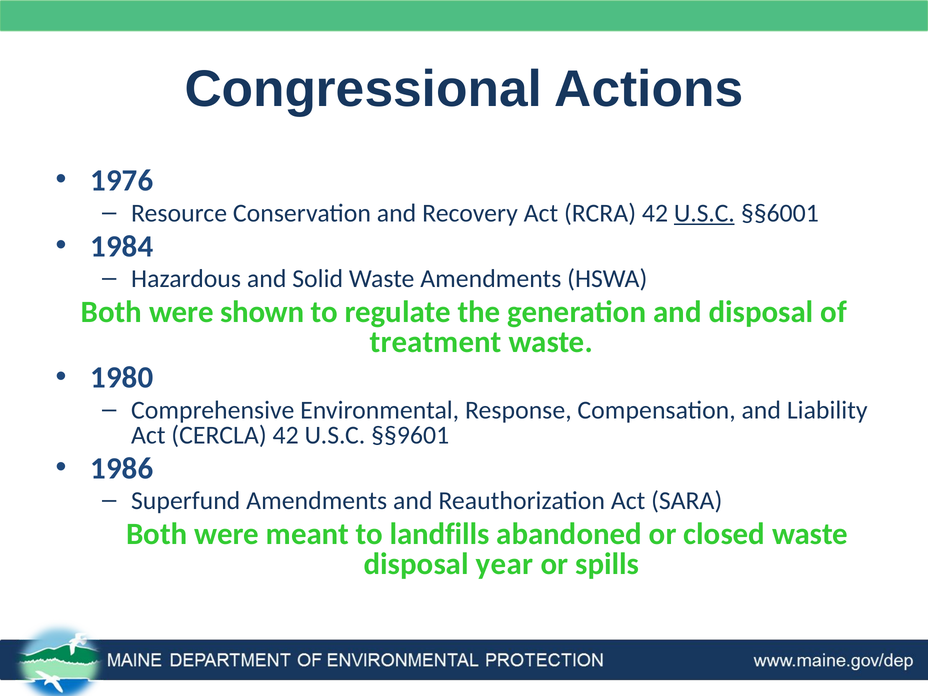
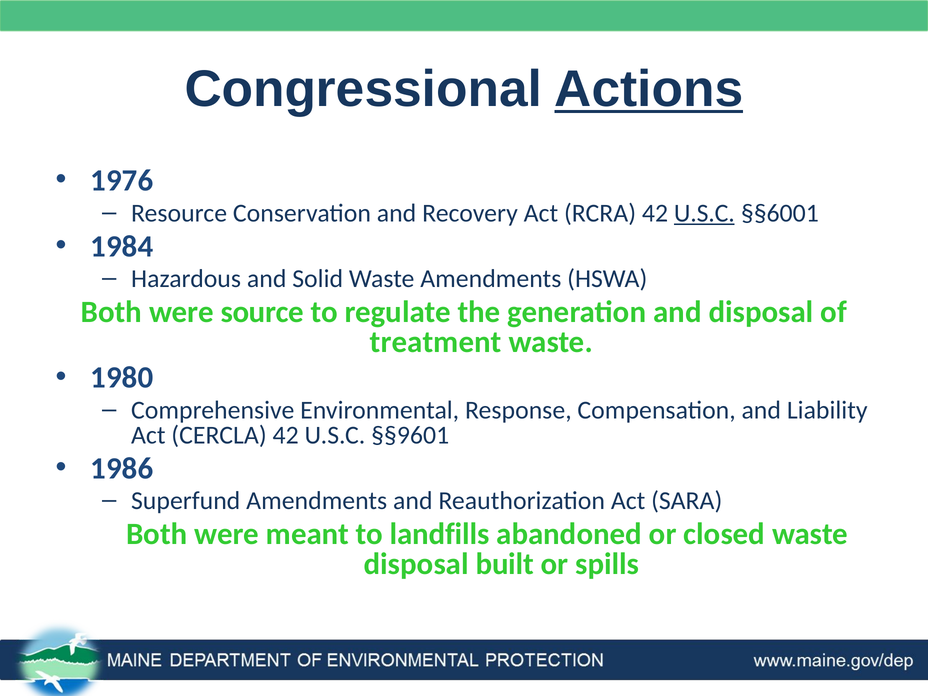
Actions underline: none -> present (649, 89)
shown: shown -> source (262, 312)
year: year -> built (505, 564)
